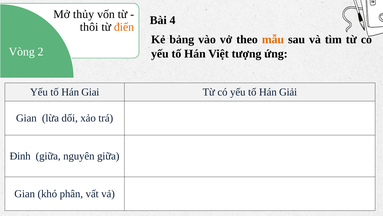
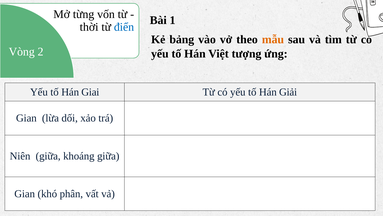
thủy: thủy -> từng (84, 14)
4: 4 -> 1 (173, 20)
thôi: thôi -> thời (89, 27)
điển colour: orange -> blue (124, 27)
Đinh: Đinh -> Niên (20, 156)
nguyên: nguyên -> khoáng (79, 156)
